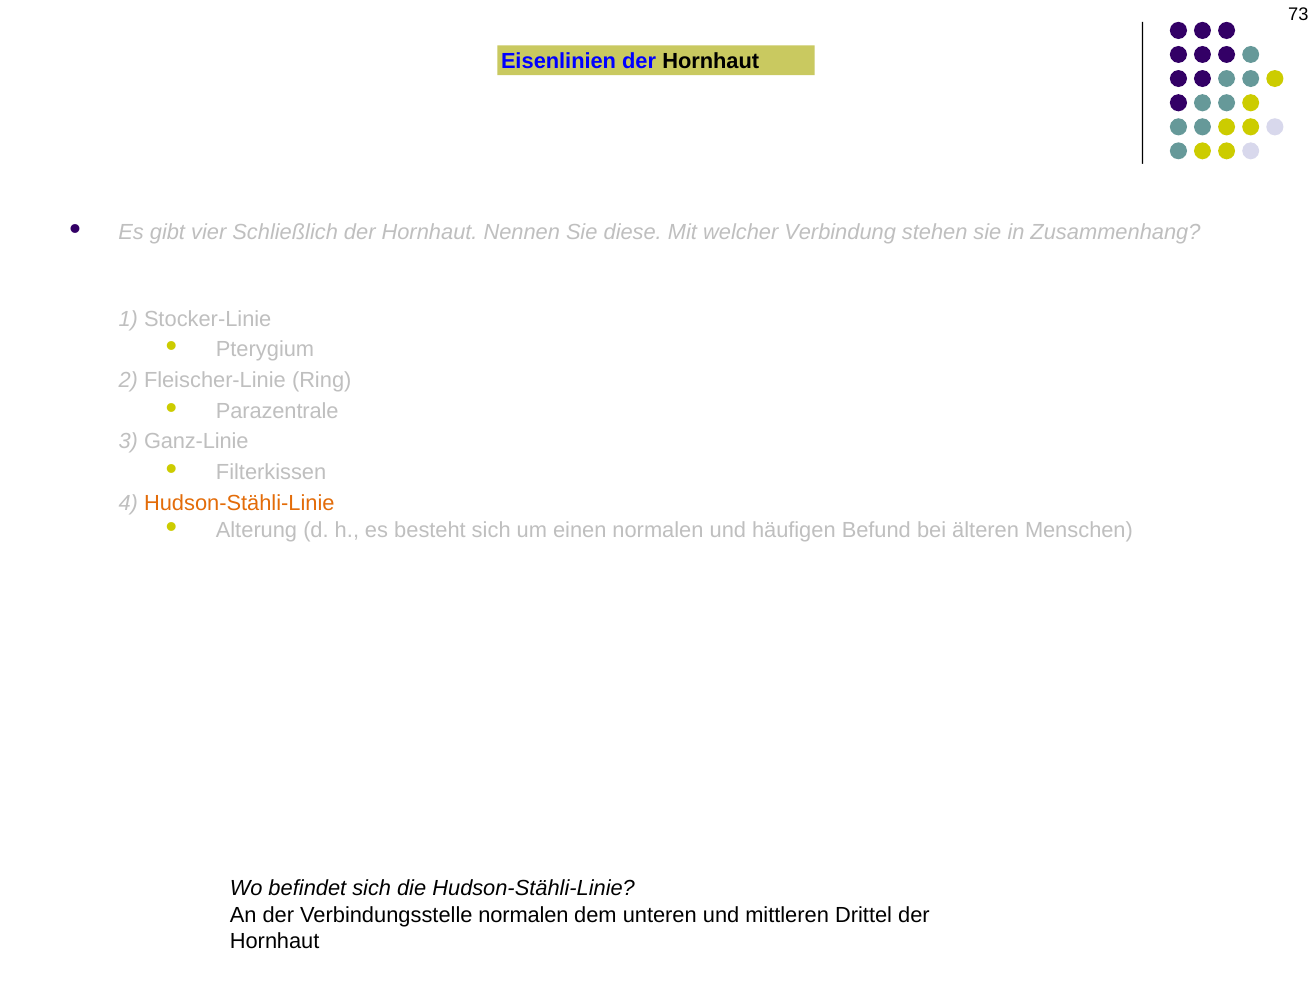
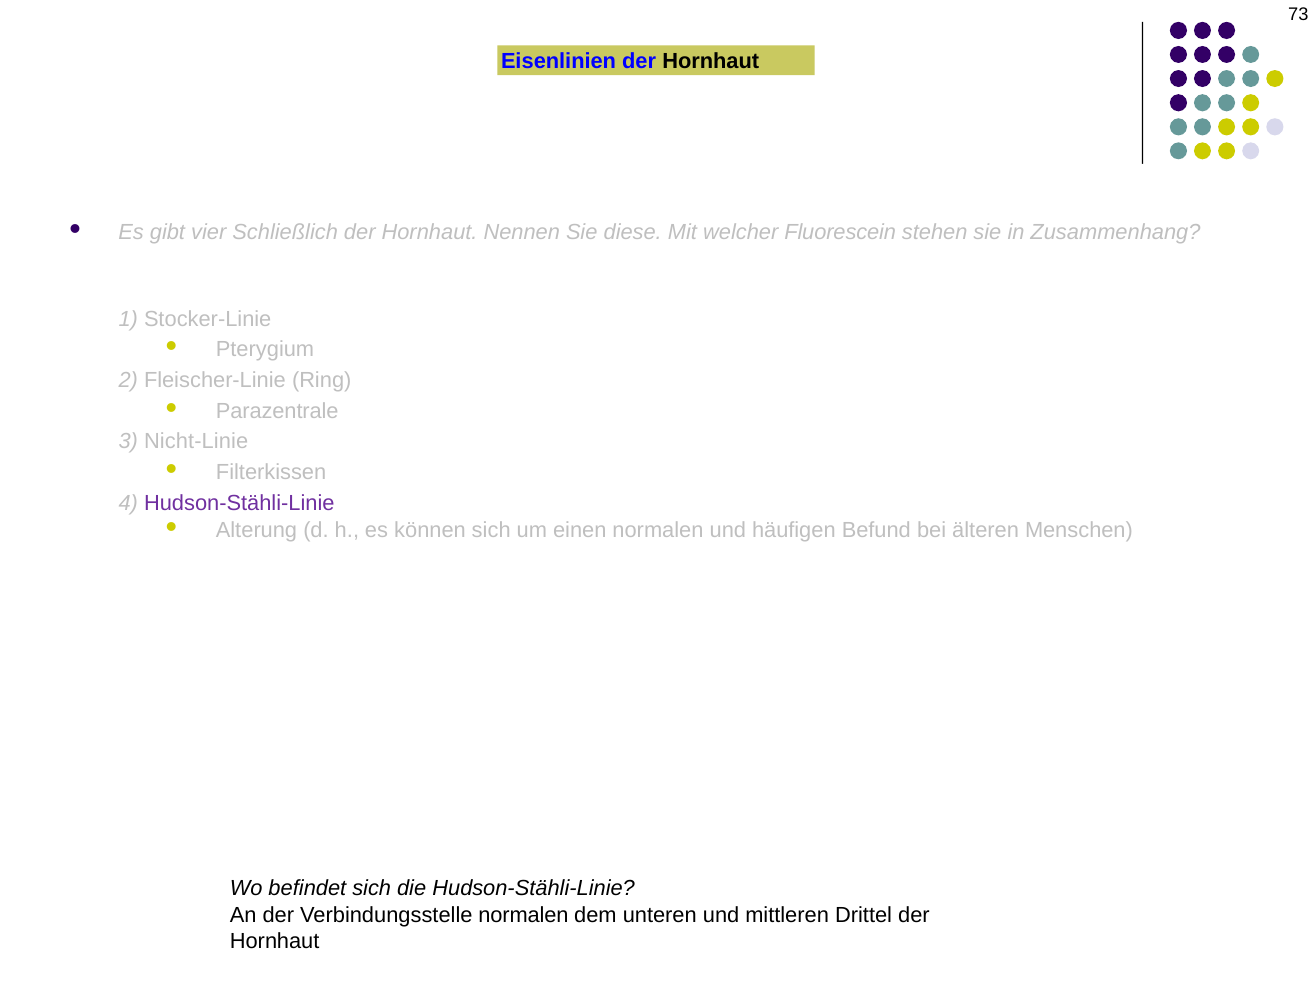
Verbindung: Verbindung -> Fluorescein (840, 232)
Ganz-Linie: Ganz-Linie -> Nicht-Linie (196, 442)
Hudson-Stähli-Linie colour: orange -> purple (239, 503)
besteht: besteht -> können (430, 531)
